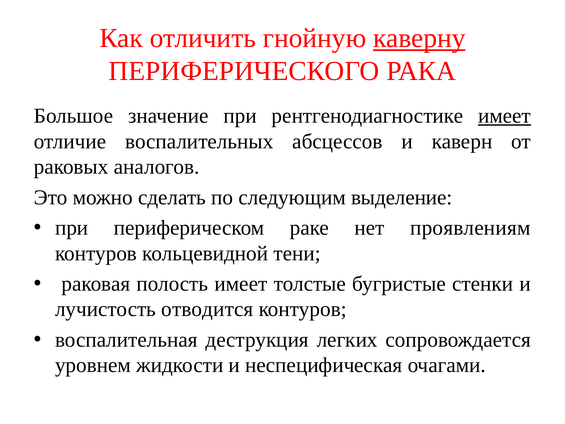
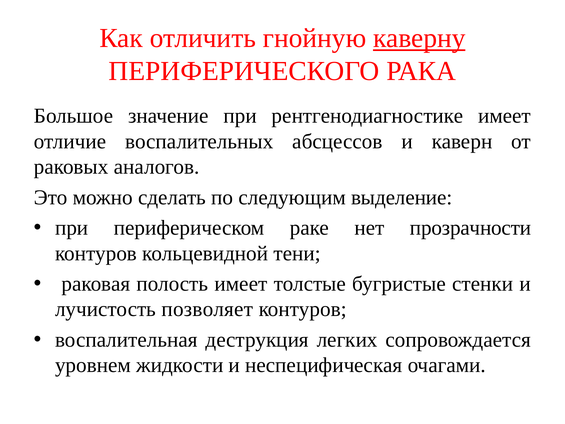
имеет underline: present -> none (504, 116)
проявлениям: проявлениям -> прозрачности (471, 228)
отводится: отводится -> позволяет (207, 309)
